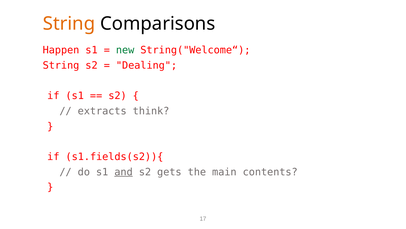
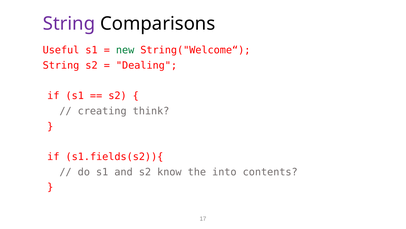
String colour: orange -> purple (69, 24)
Happen: Happen -> Useful (61, 50)
extracts: extracts -> creating (102, 111)
and underline: present -> none (124, 172)
gets: gets -> know (169, 172)
main: main -> into (224, 172)
